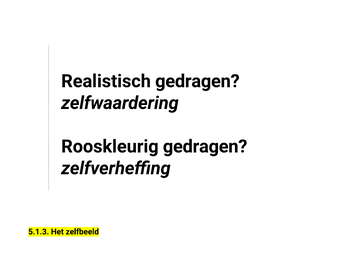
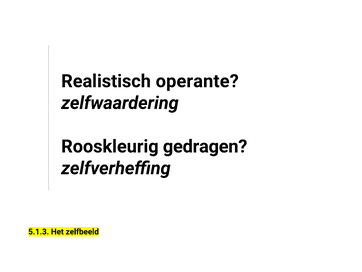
Realistisch gedragen: gedragen -> operante (197, 81)
